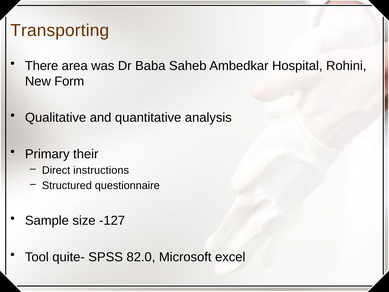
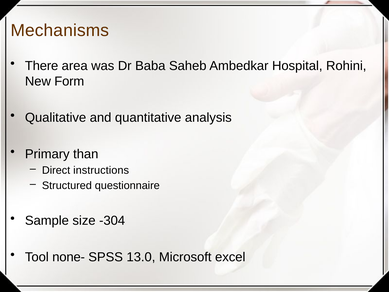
Transporting: Transporting -> Mechanisms (60, 30)
their: their -> than (86, 154)
-127: -127 -> -304 (112, 220)
quite-: quite- -> none- (69, 257)
82.0: 82.0 -> 13.0 (141, 257)
